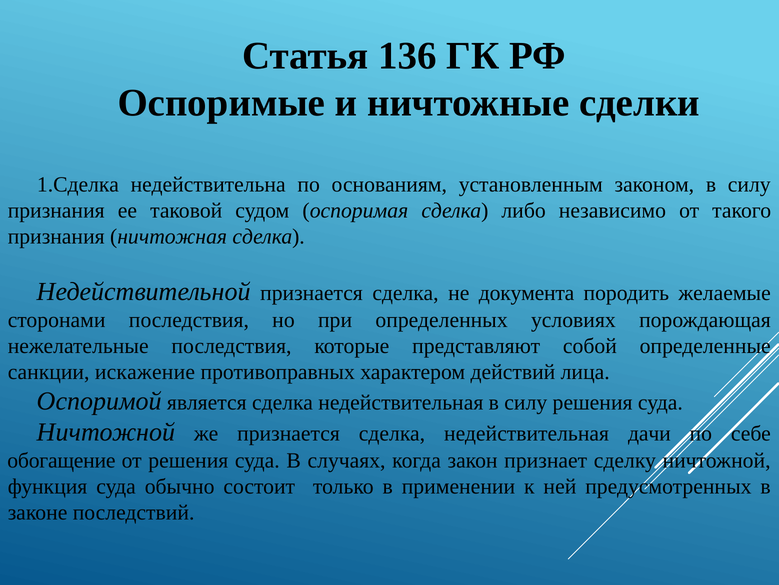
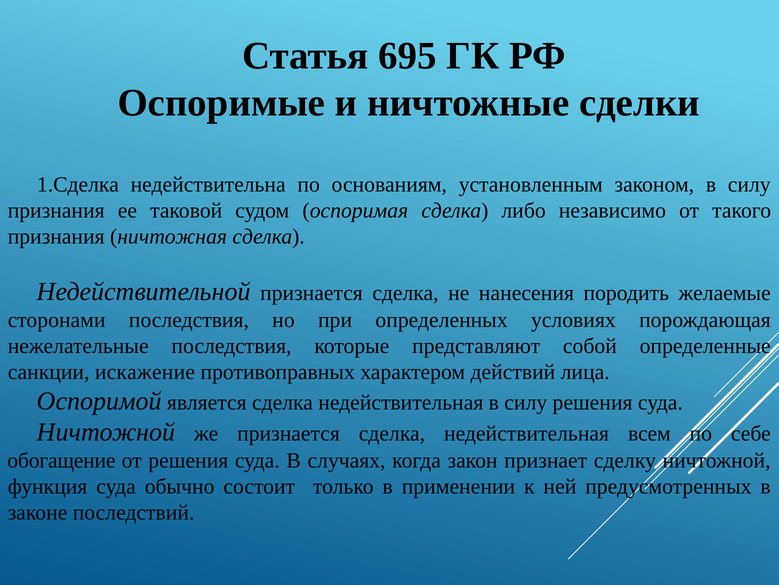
136: 136 -> 695 (408, 56)
документа: документа -> нанесения (526, 293)
дачи: дачи -> всем (649, 433)
